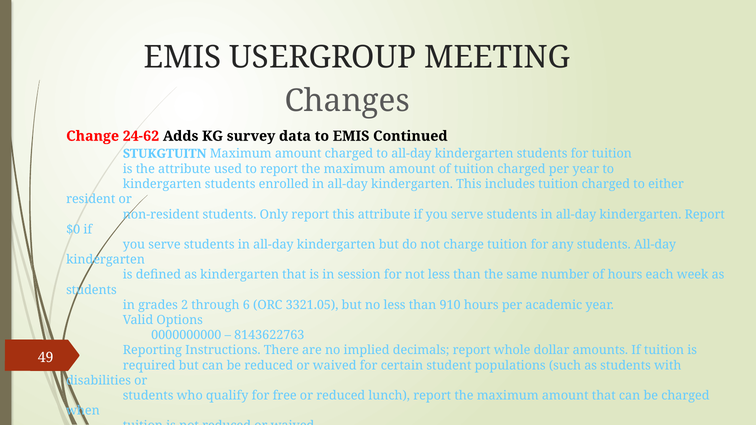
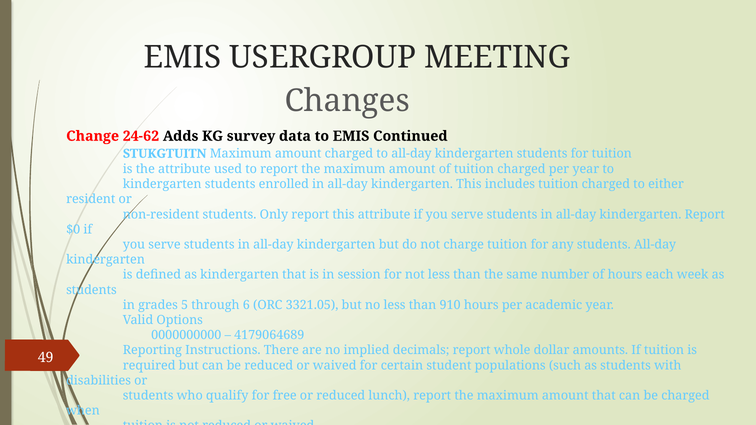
2: 2 -> 5 (185, 305)
8143622763: 8143622763 -> 4179064689 (269, 335)
